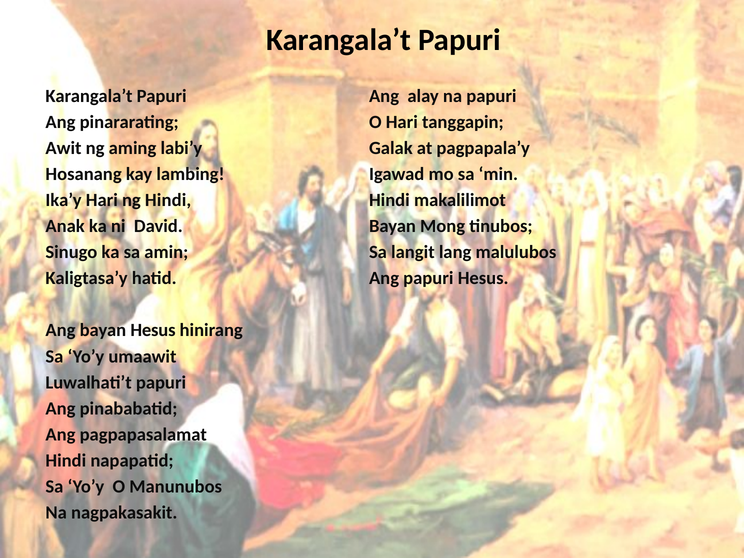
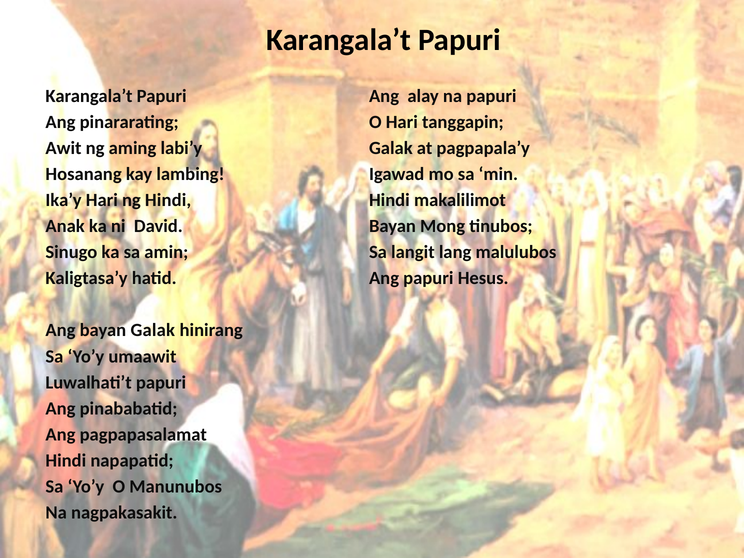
bayan Hesus: Hesus -> Galak (153, 330)
